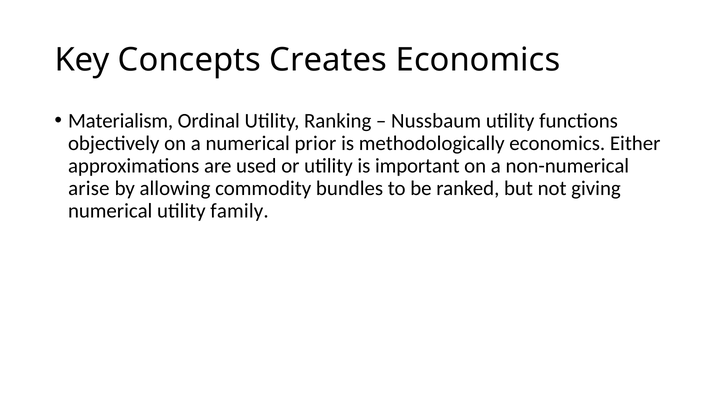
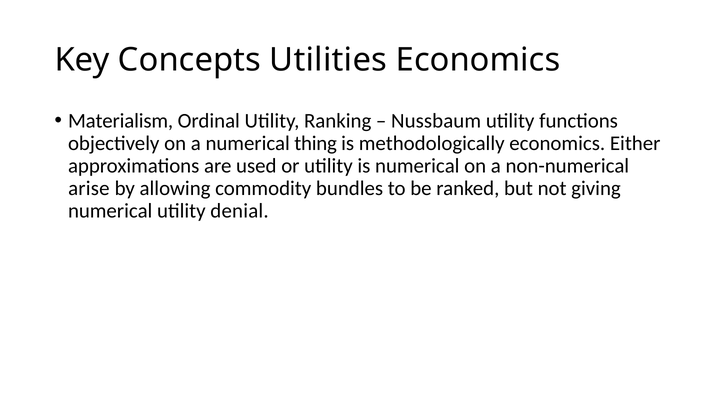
Creates: Creates -> Utilities (328, 60)
prior: prior -> thing (316, 144)
is important: important -> numerical (417, 166)
family: family -> denial (240, 211)
